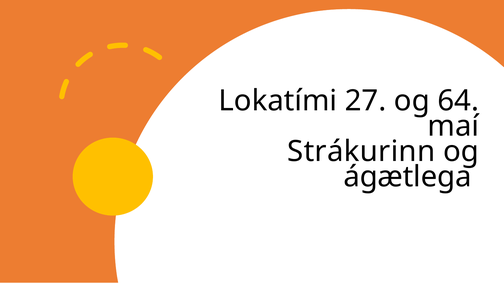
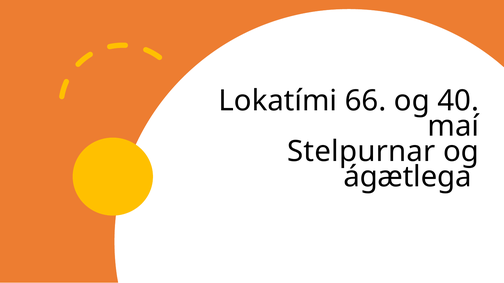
27: 27 -> 66 (366, 101)
64: 64 -> 40 (458, 101)
Strákurinn: Strákurinn -> Stelpurnar (361, 152)
